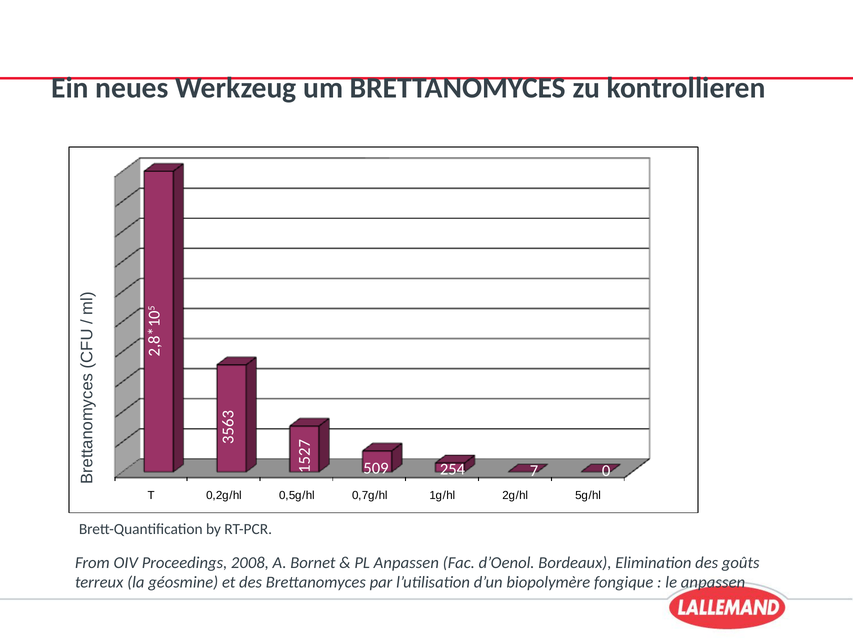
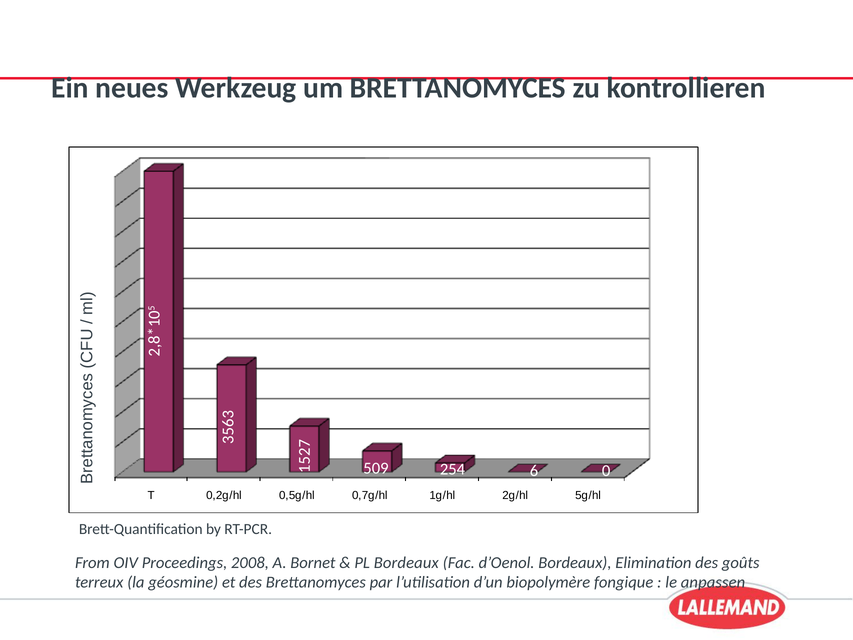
254 7: 7 -> 6 (534, 471)
PL Anpassen: Anpassen -> Bordeaux (406, 562)
